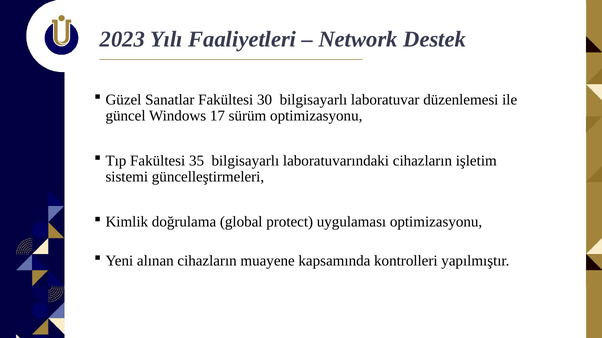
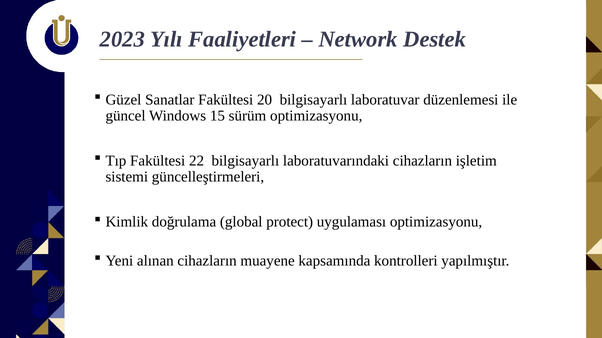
30: 30 -> 20 (265, 100)
17: 17 -> 15 (217, 116)
35: 35 -> 22 (197, 161)
